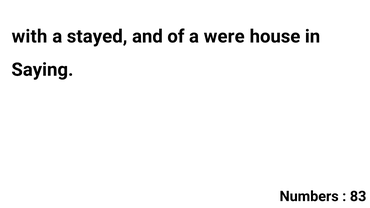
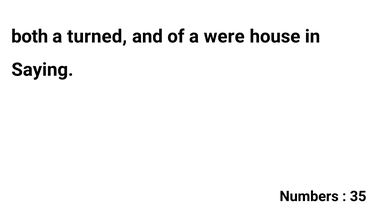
with: with -> both (30, 36)
stayed: stayed -> turned (97, 36)
83: 83 -> 35 (358, 196)
